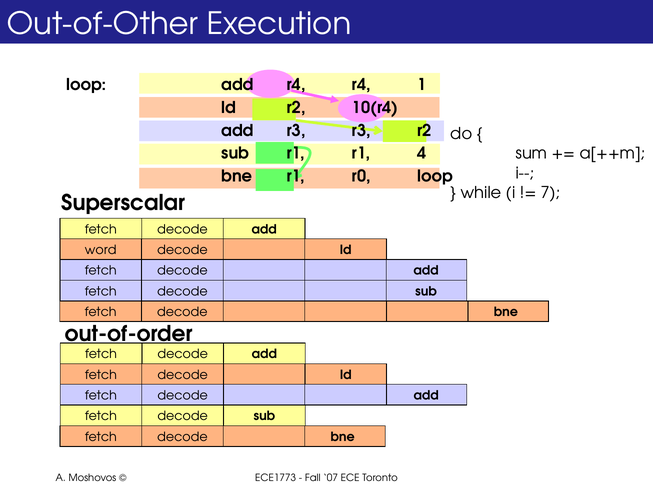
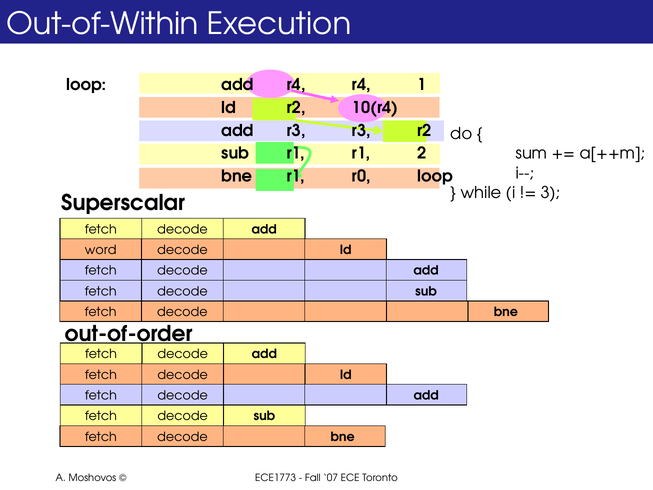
Out-of-Other: Out-of-Other -> Out-of-Within (102, 24)
4: 4 -> 2 (422, 153)
7: 7 -> 3 (551, 193)
